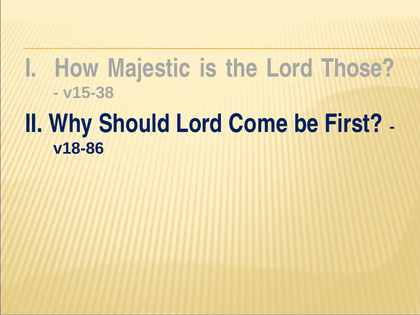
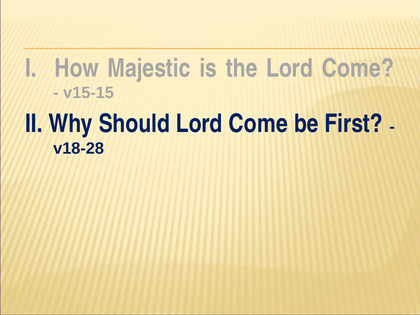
the Lord Those: Those -> Come (358, 68)
v15-38: v15-38 -> v15-15 (89, 93)
v18-86: v18-86 -> v18-28 (79, 148)
